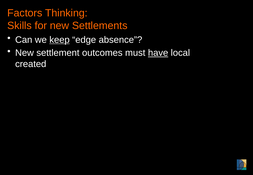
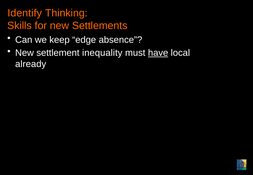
Factors: Factors -> Identify (25, 13)
keep underline: present -> none (60, 40)
outcomes: outcomes -> inequality (102, 53)
created: created -> already (31, 64)
